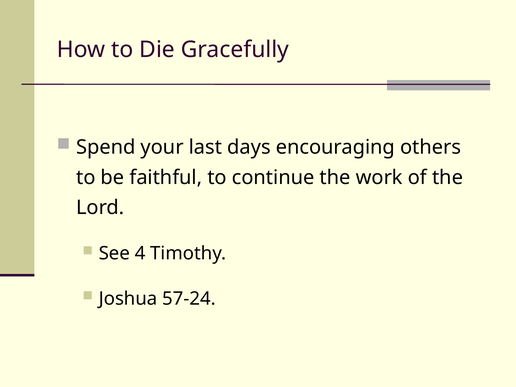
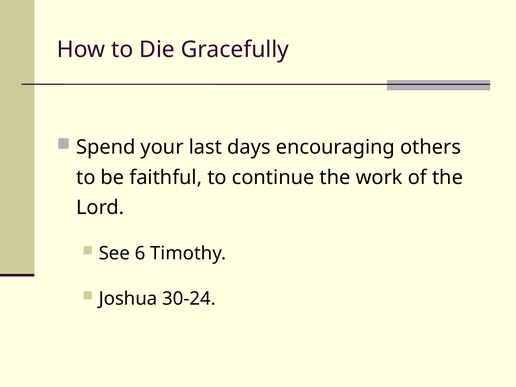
4: 4 -> 6 (140, 253)
57-24: 57-24 -> 30-24 (189, 299)
